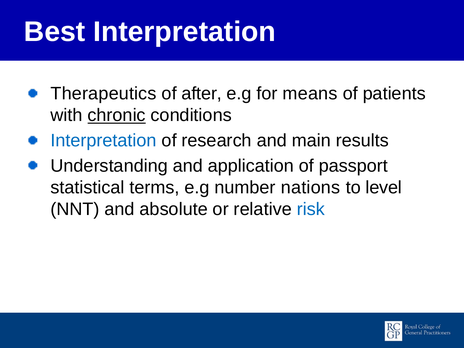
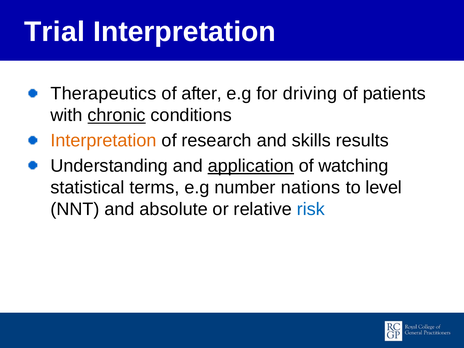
Best: Best -> Trial (55, 32)
means: means -> driving (310, 94)
Interpretation colour: blue -> orange (104, 141)
main: main -> skills (311, 141)
application underline: none -> present (251, 166)
passport: passport -> watching (353, 166)
